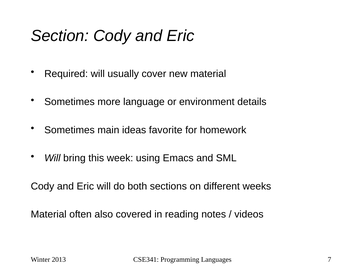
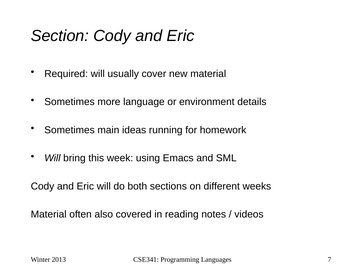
favorite: favorite -> running (166, 130)
